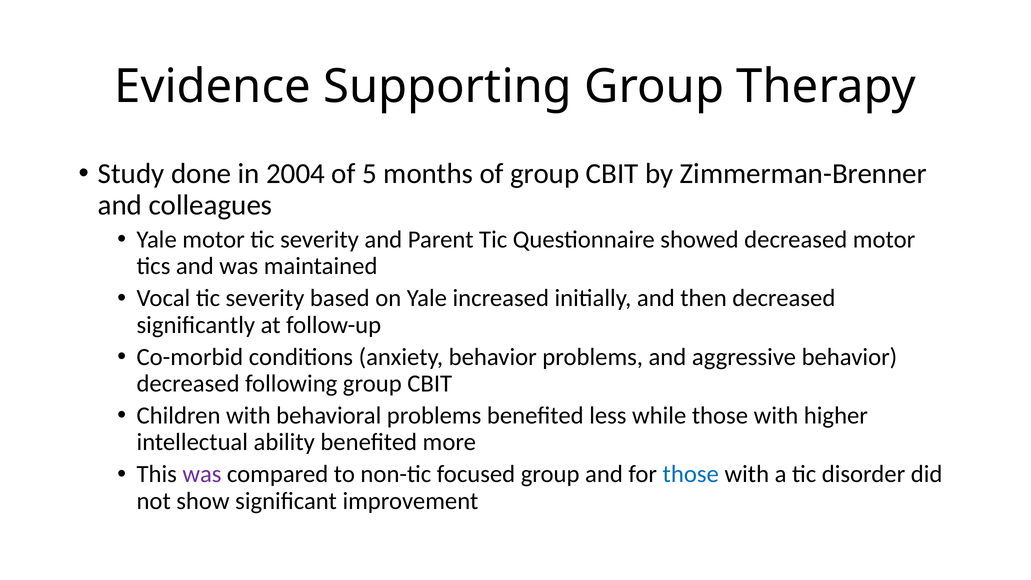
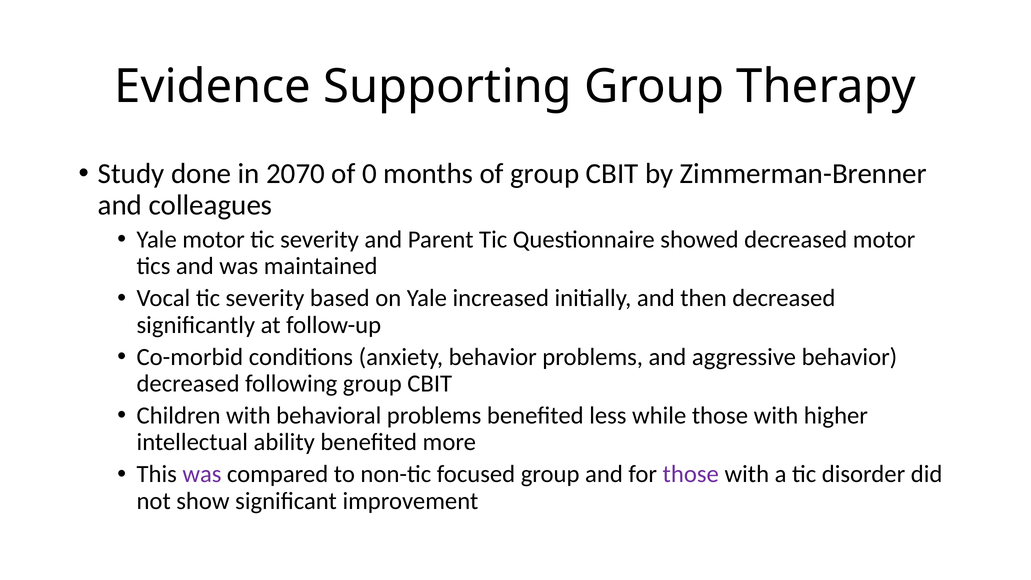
2004: 2004 -> 2070 (296, 174)
5: 5 -> 0 (369, 174)
those colour: blue -> purple (691, 474)
